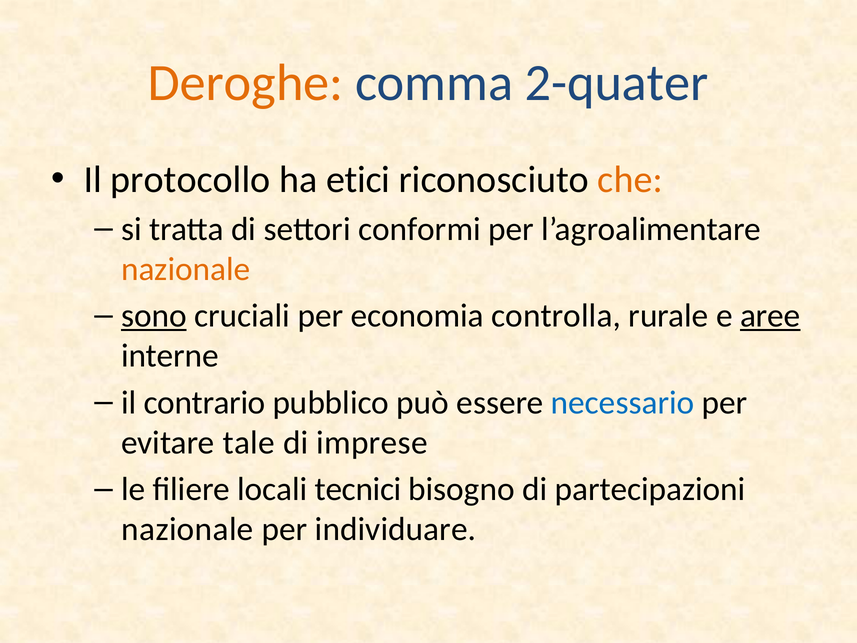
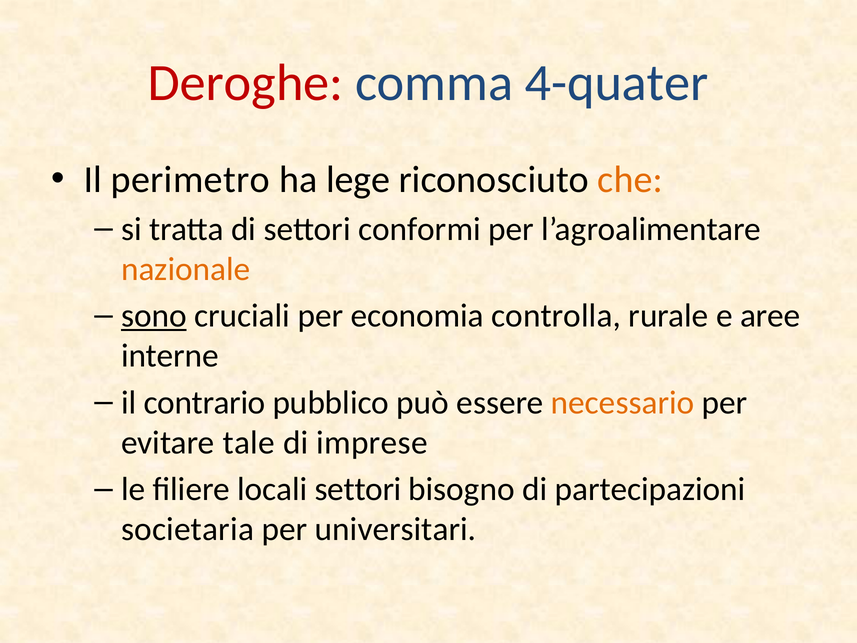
Deroghe colour: orange -> red (246, 83)
2-quater: 2-quater -> 4-quater (617, 83)
protocollo: protocollo -> perimetro (190, 180)
etici: etici -> lege (358, 180)
aree underline: present -> none (770, 316)
necessario colour: blue -> orange (623, 402)
locali tecnici: tecnici -> settori (358, 489)
nazionale: nazionale -> societaria (188, 529)
individuare: individuare -> universitari (396, 529)
